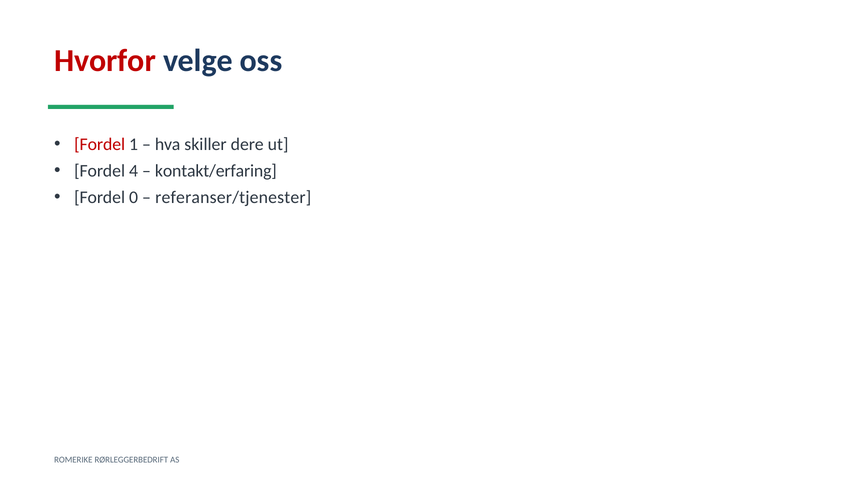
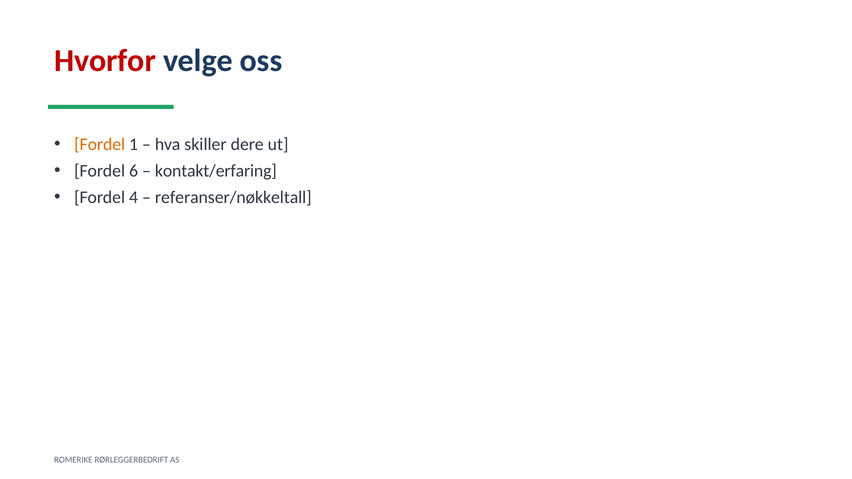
Fordel colour: red -> orange (100, 144)
4: 4 -> 6 (134, 171)
0: 0 -> 4 (134, 198)
referanser/tjenester: referanser/tjenester -> referanser/nøkkeltall (233, 198)
